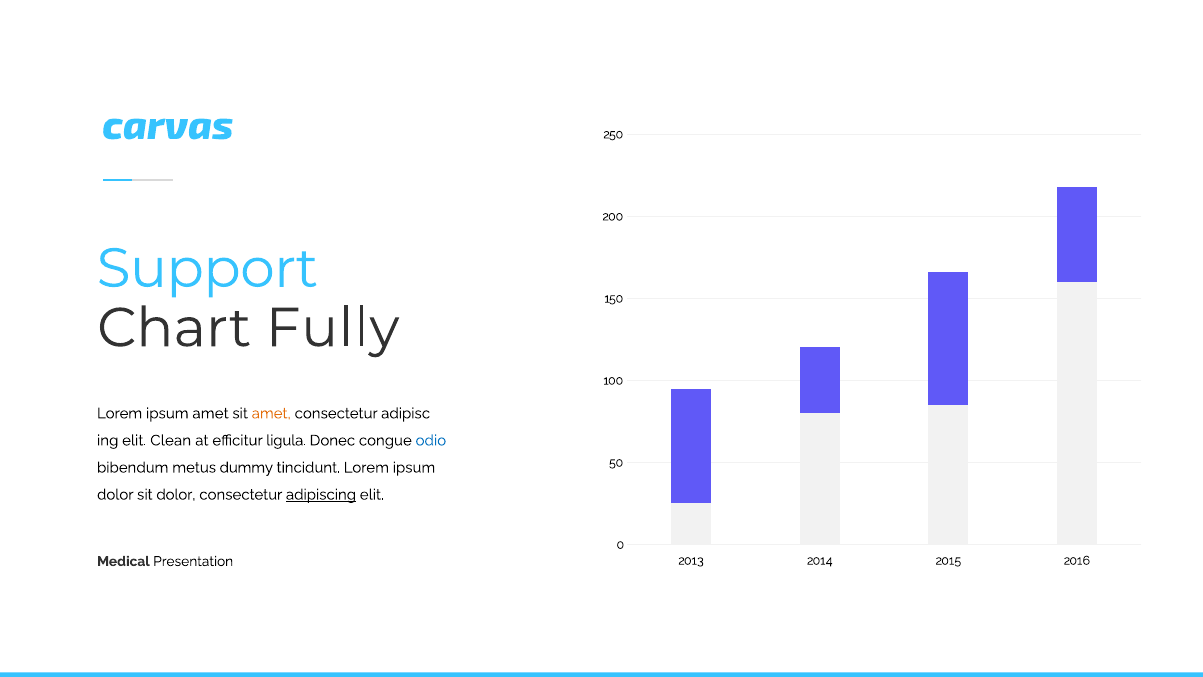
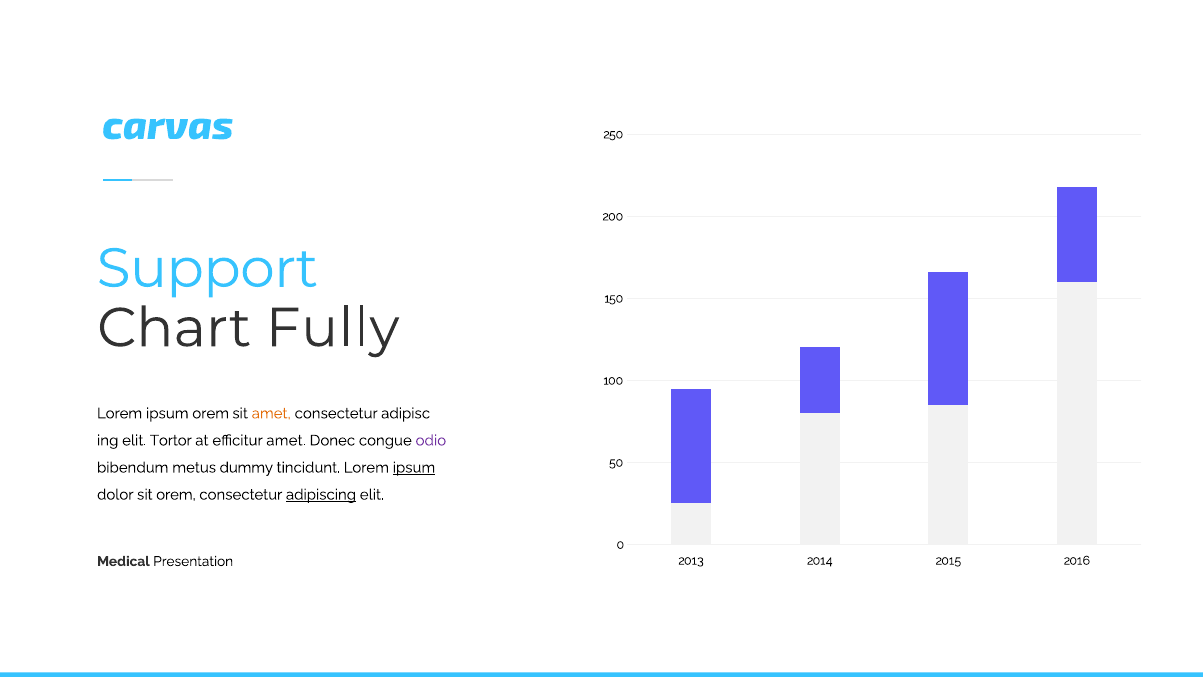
ipsum amet: amet -> orem (211, 413)
Clean: Clean -> Tortor (171, 440)
efficitur ligula: ligula -> amet (286, 440)
odio colour: blue -> purple (431, 440)
ipsum underline: none -> present (414, 467)
sit dolor: dolor -> orem (176, 494)
